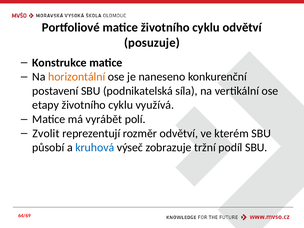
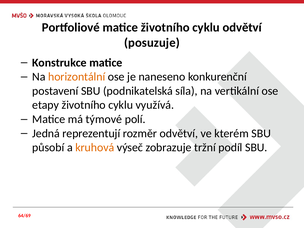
vyrábět: vyrábět -> týmové (104, 119)
Zvolit: Zvolit -> Jedná (46, 133)
kruhová colour: blue -> orange (95, 148)
